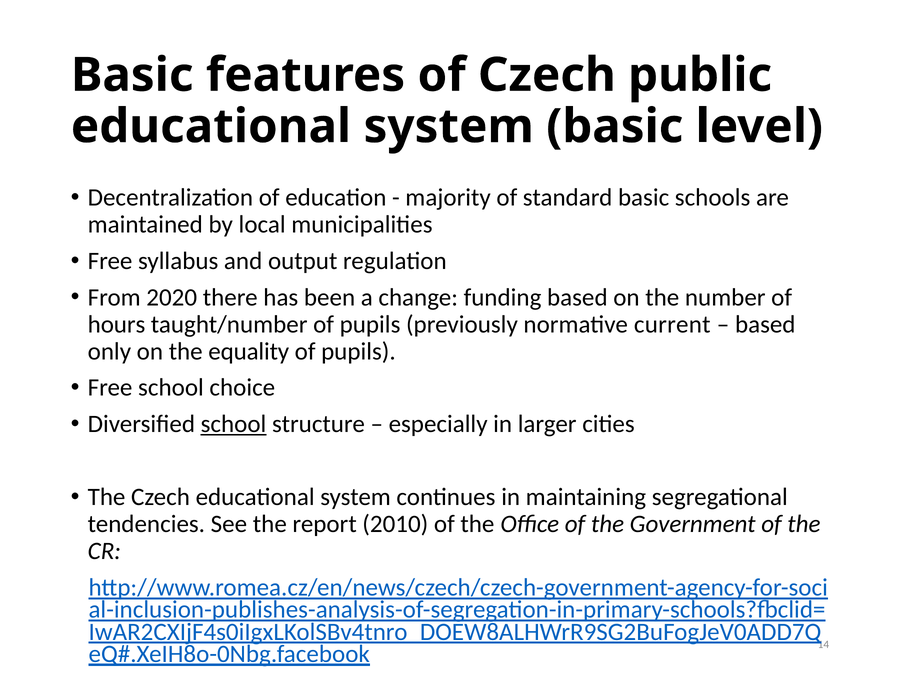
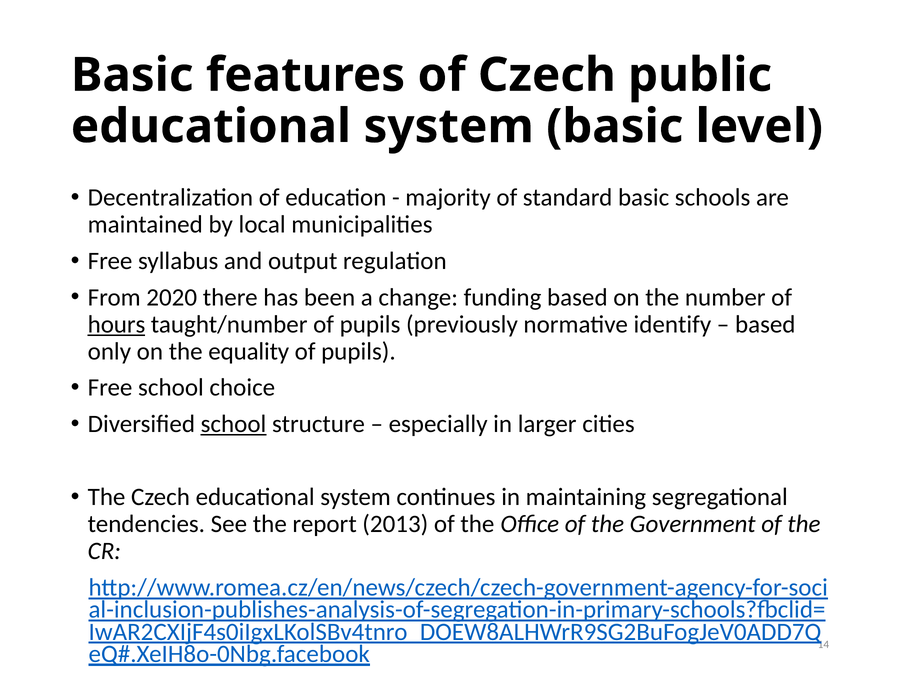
hours underline: none -> present (117, 324)
current: current -> identify (672, 324)
2010: 2010 -> 2013 (395, 524)
